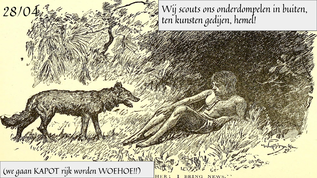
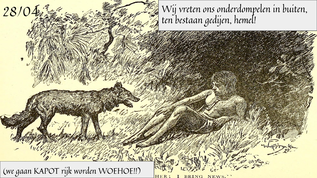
scouts: scouts -> vreten (190, 9)
kunsten: kunsten -> bestaan (189, 20)
